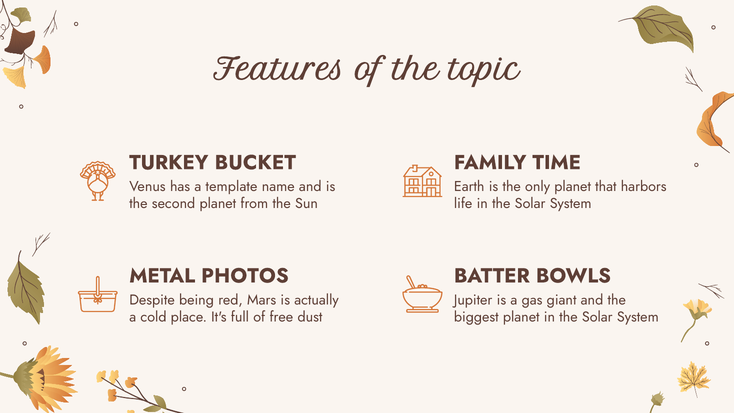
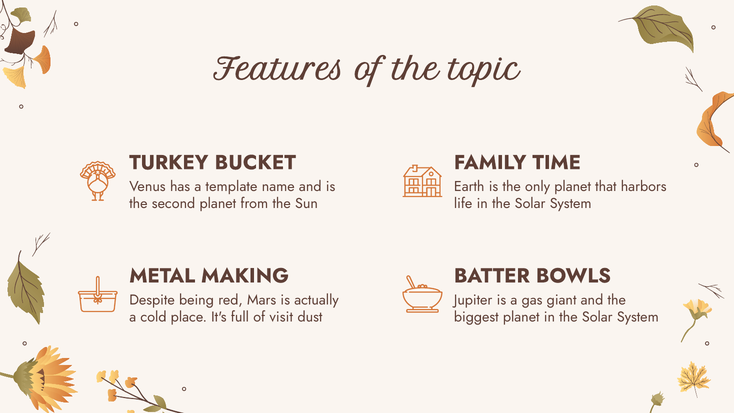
PHOTOS: PHOTOS -> MAKING (245, 276)
free: free -> visit (281, 317)
